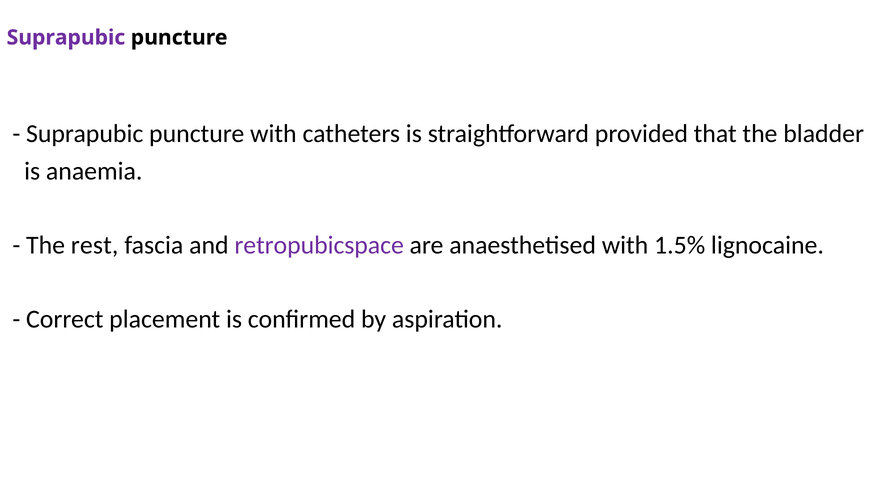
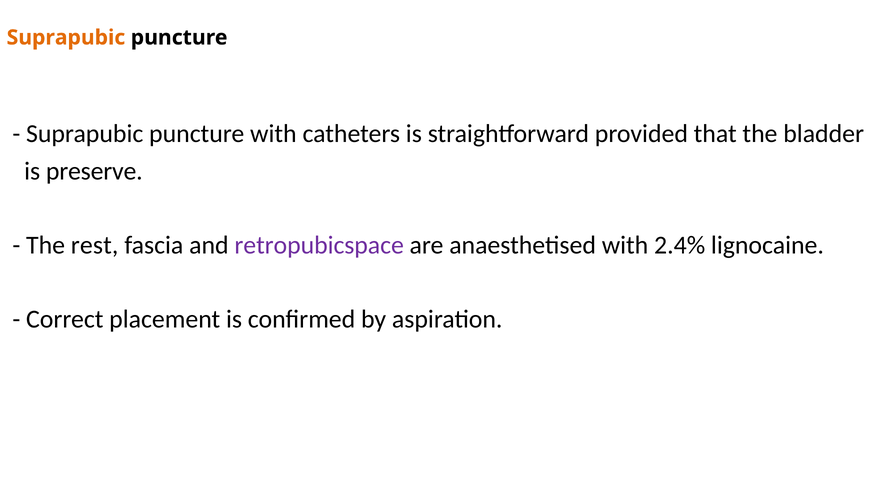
Suprapubic colour: purple -> orange (66, 38)
anaemia: anaemia -> preserve (94, 171)
1.5%: 1.5% -> 2.4% (680, 245)
